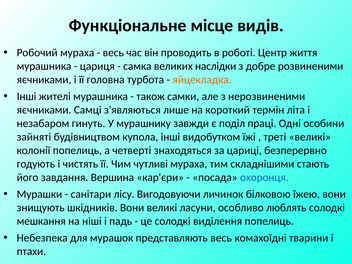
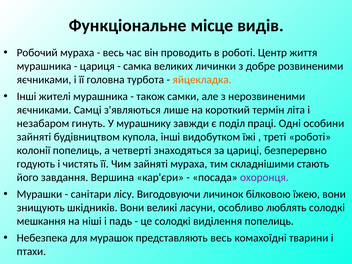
наслідки: наслідки -> личинки (216, 66)
треті великі: великі -> роботі (310, 137)
Чим чутливі: чутливі -> зайняті (151, 164)
охоронця colour: blue -> purple (264, 177)
